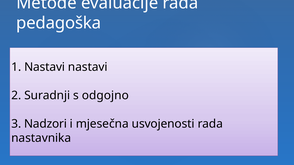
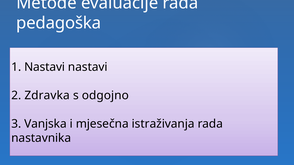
Suradnji: Suradnji -> Zdravka (47, 96)
Nadzori: Nadzori -> Vanjska (45, 124)
usvojenosti: usvojenosti -> istraživanja (163, 124)
